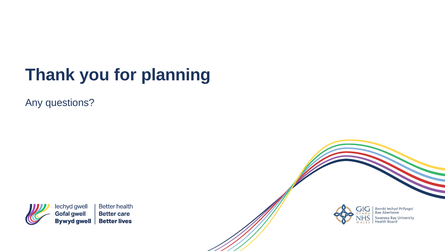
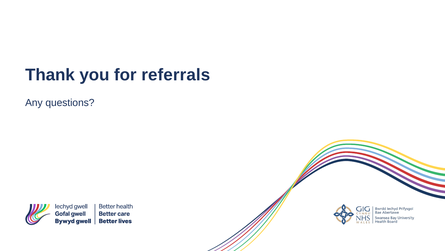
planning: planning -> referrals (176, 75)
